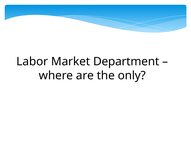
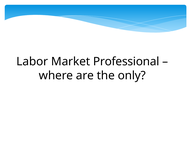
Department: Department -> Professional (126, 62)
